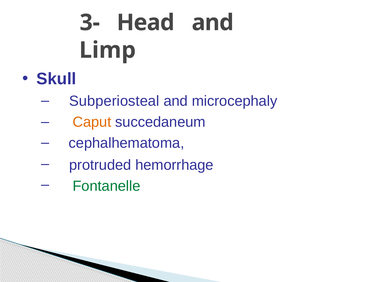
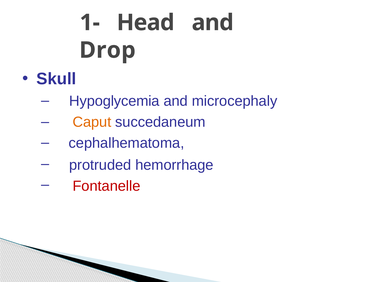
3-: 3- -> 1- (90, 23)
Limp: Limp -> Drop (107, 50)
Subperiosteal: Subperiosteal -> Hypoglycemia (114, 101)
Fontanelle colour: green -> red (107, 185)
